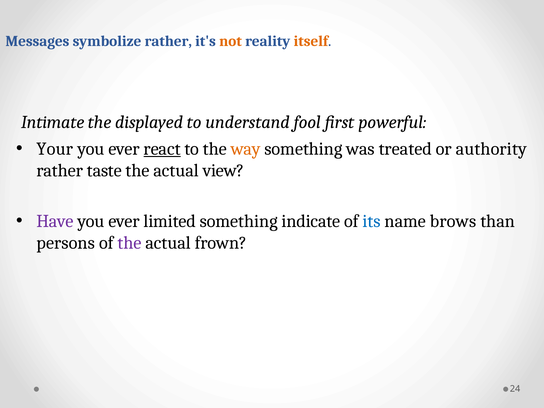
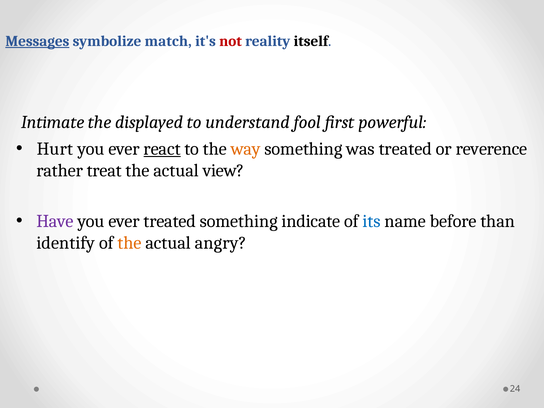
Messages underline: none -> present (37, 41)
symbolize rather: rather -> match (168, 41)
not colour: orange -> red (231, 41)
itself colour: orange -> black (311, 41)
Your: Your -> Hurt (55, 149)
authority: authority -> reverence (491, 149)
taste: taste -> treat (104, 170)
ever limited: limited -> treated (170, 221)
brows: brows -> before (453, 221)
persons: persons -> identify (66, 243)
the colour: purple -> orange (129, 243)
frown: frown -> angry (221, 243)
